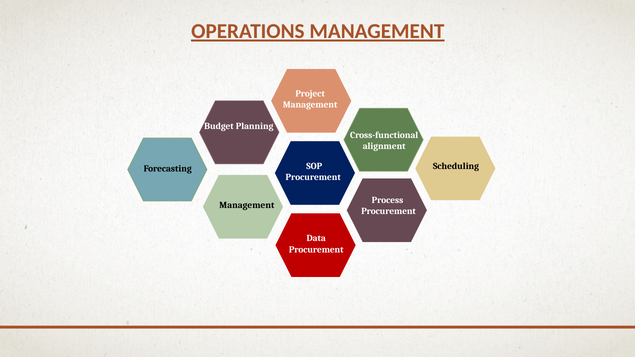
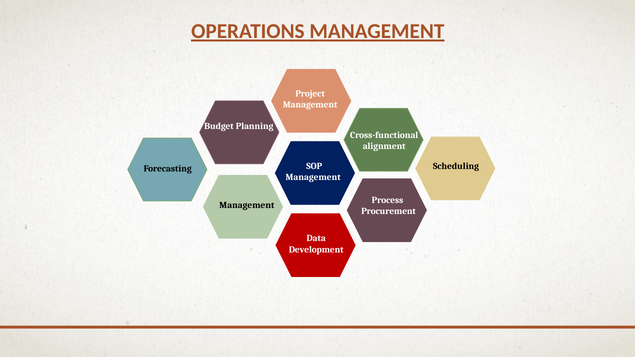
Procurement: Procurement -> Management (313, 177)
Procurement: Procurement -> Development (316, 250)
